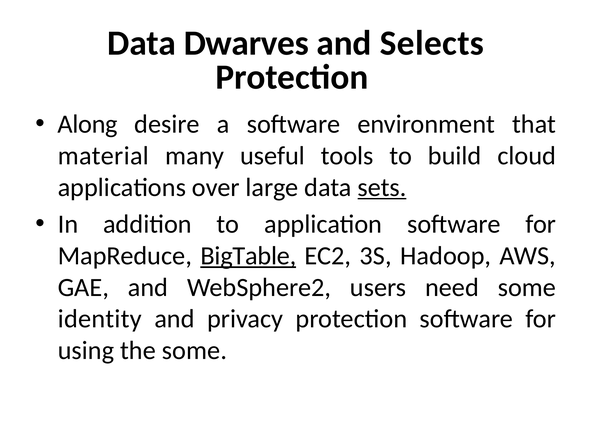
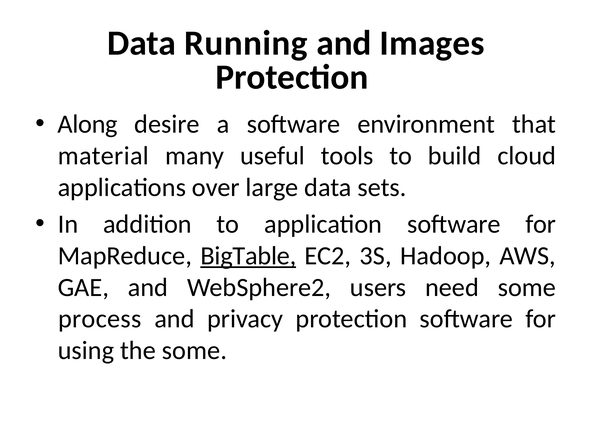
Dwarves: Dwarves -> Running (246, 43)
Selects: Selects -> Images (432, 43)
sets underline: present -> none (382, 187)
identity: identity -> process (100, 319)
